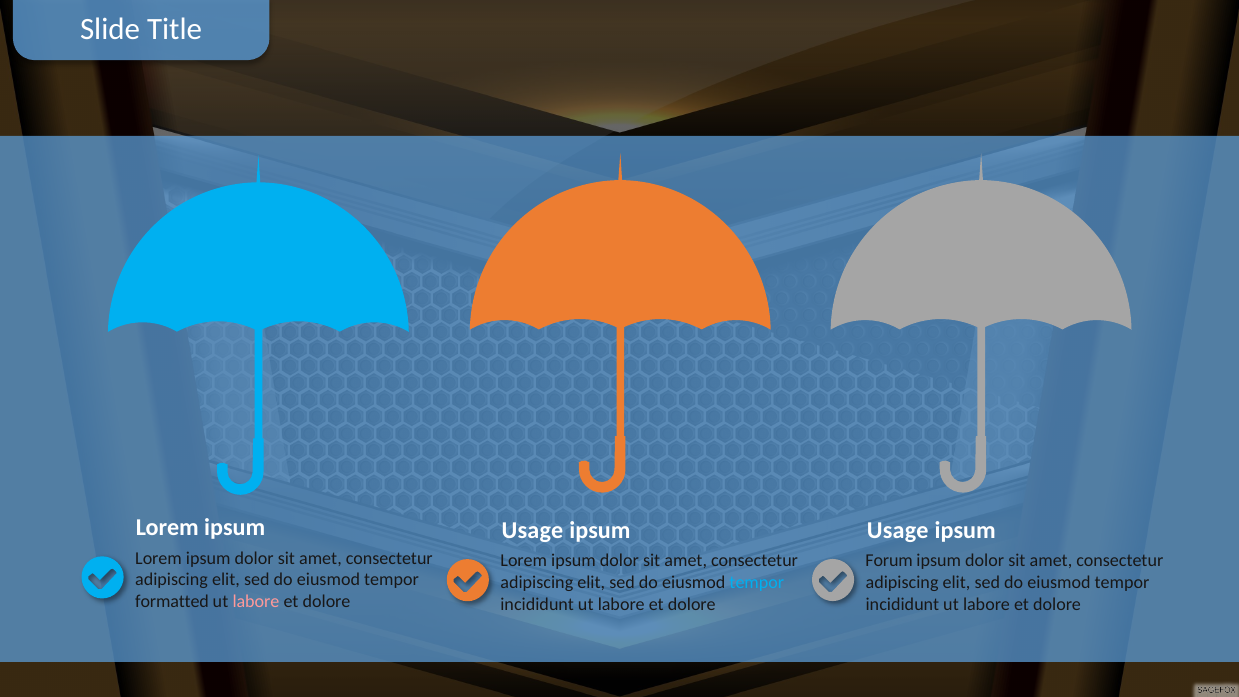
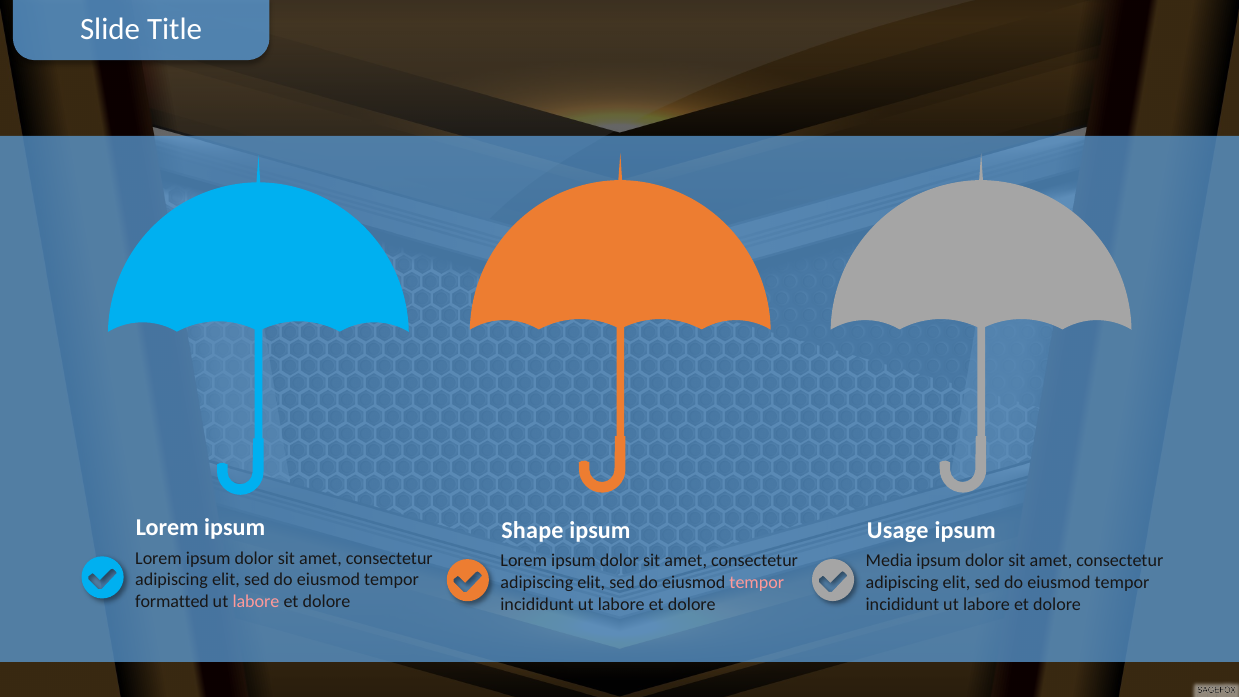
Usage: Usage -> Shape (532, 531)
Forum: Forum -> Media (889, 561)
tempor colour: light blue -> pink (757, 583)
